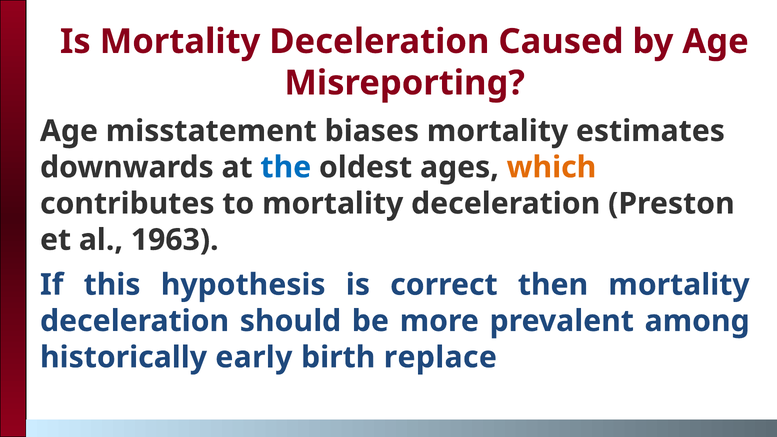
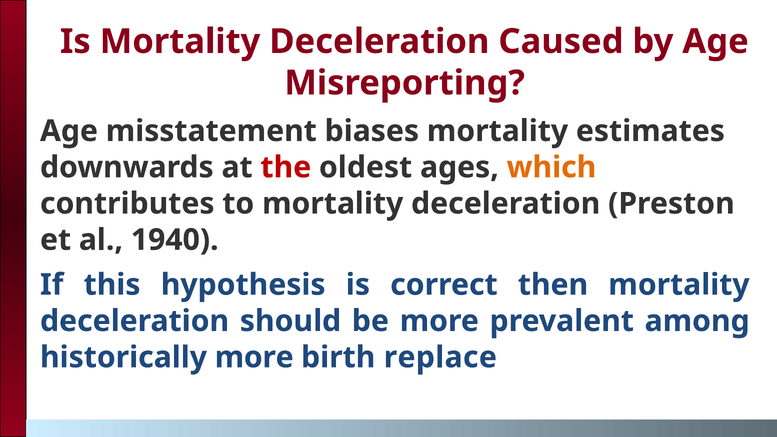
the colour: blue -> red (286, 167)
1963: 1963 -> 1940 (175, 240)
historically early: early -> more (254, 357)
